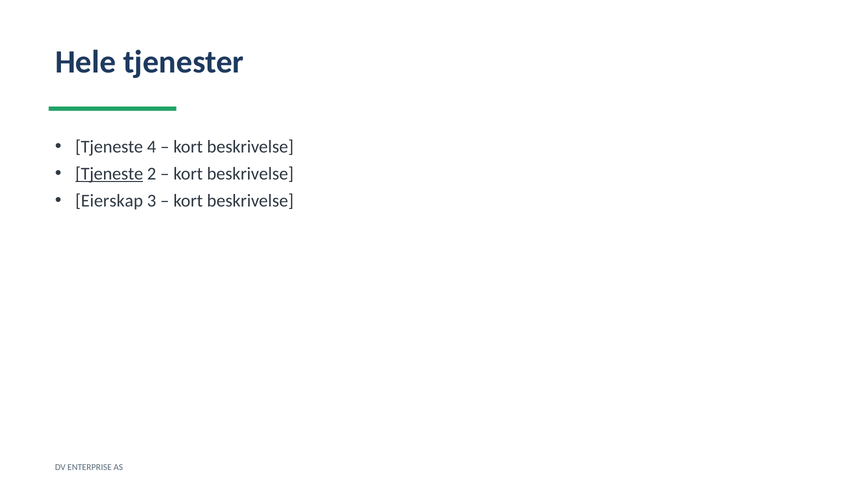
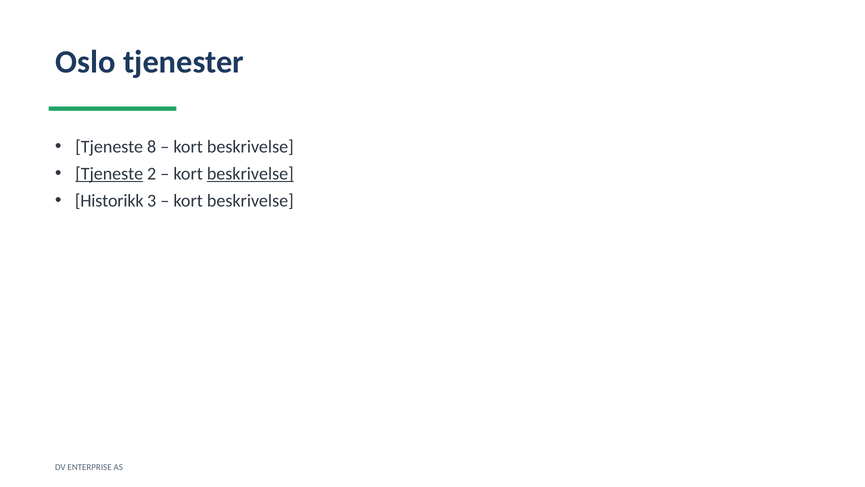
Hele: Hele -> Oslo (85, 62)
4: 4 -> 8 (152, 147)
beskrivelse underline: none -> present (250, 174)
Eierskap: Eierskap -> Historikk (109, 201)
